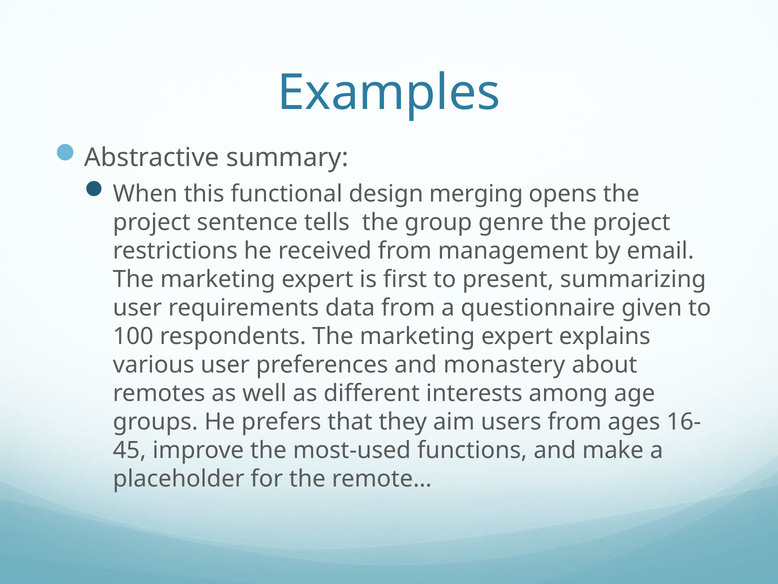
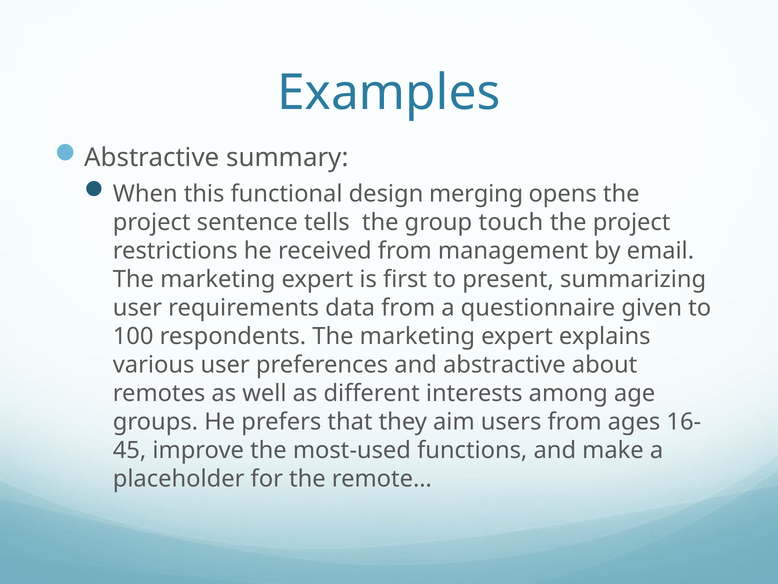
genre: genre -> touch (511, 222)
and monastery: monastery -> abstractive (504, 364)
